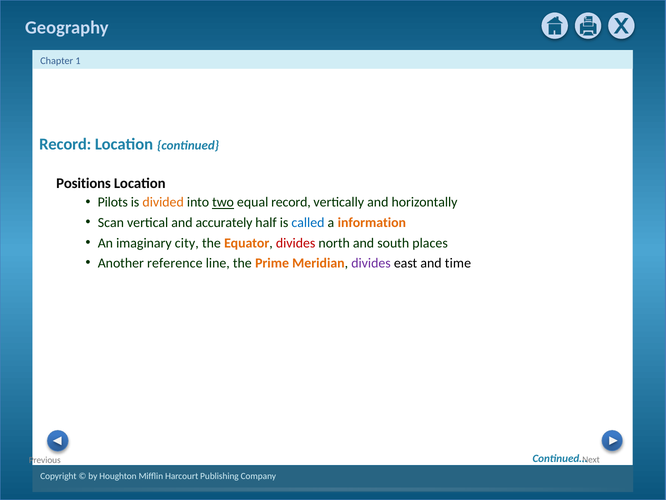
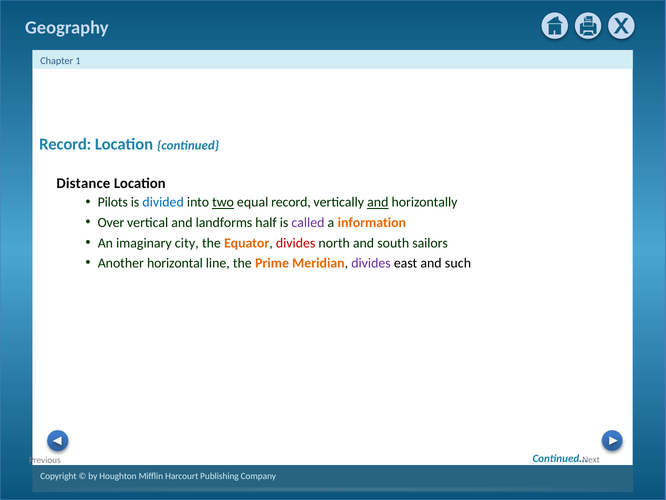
Positions: Positions -> Distance (83, 183)
divided colour: orange -> blue (163, 202)
and underline: none -> present (378, 202)
Scan: Scan -> Over (111, 222)
accurately: accurately -> landforms (224, 222)
called colour: blue -> purple (308, 222)
places: places -> sailors (430, 243)
reference: reference -> horizontal (175, 263)
time: time -> such (458, 263)
